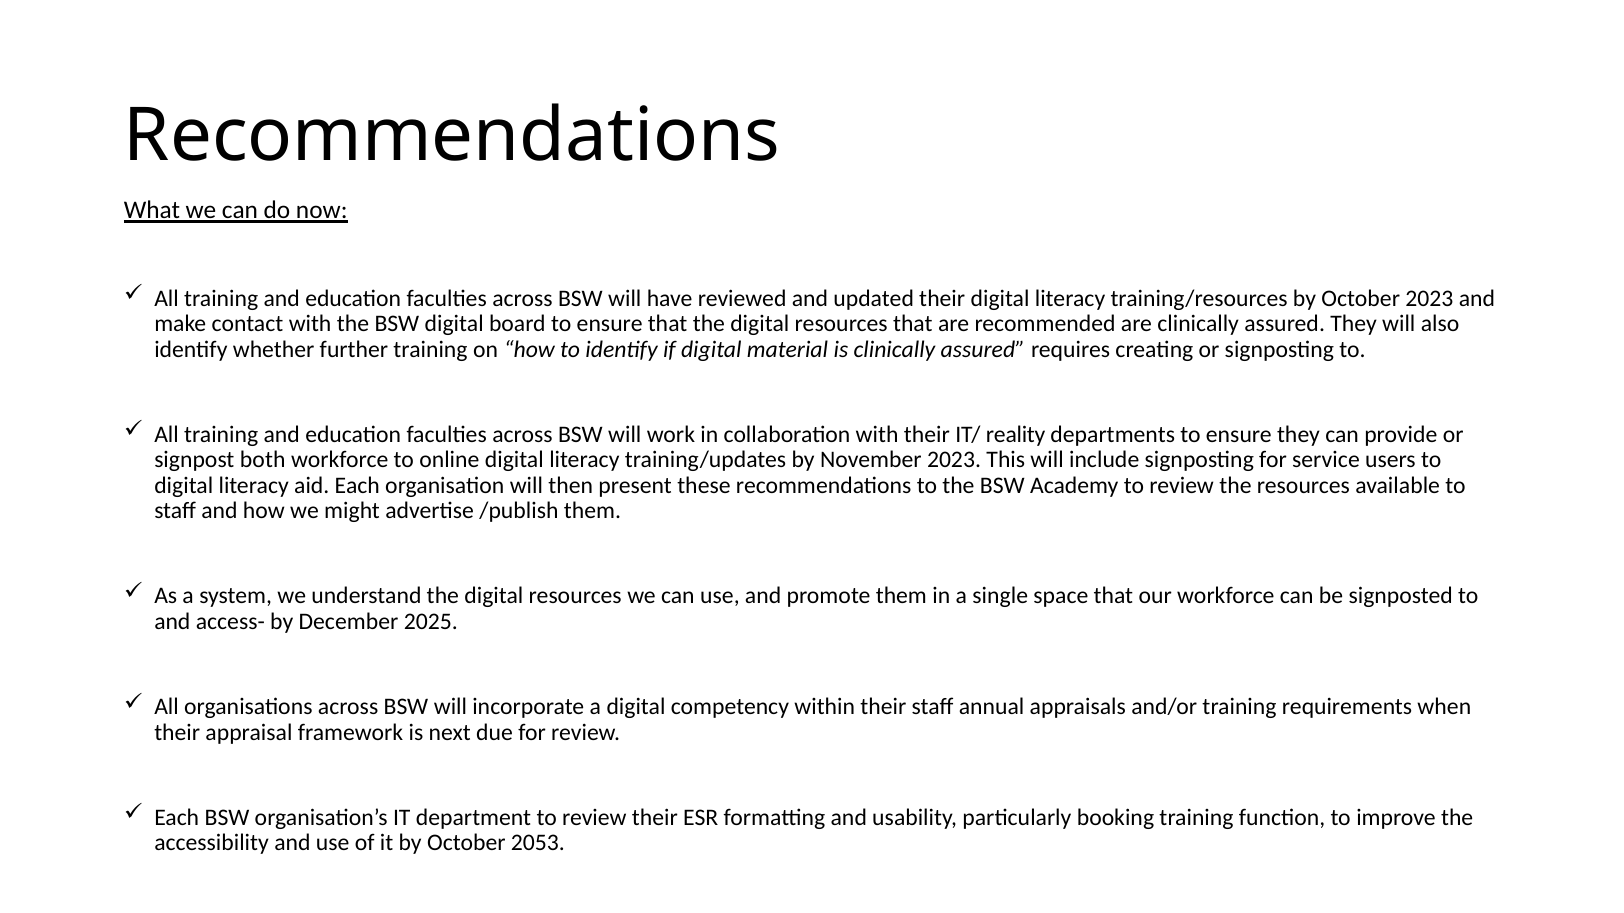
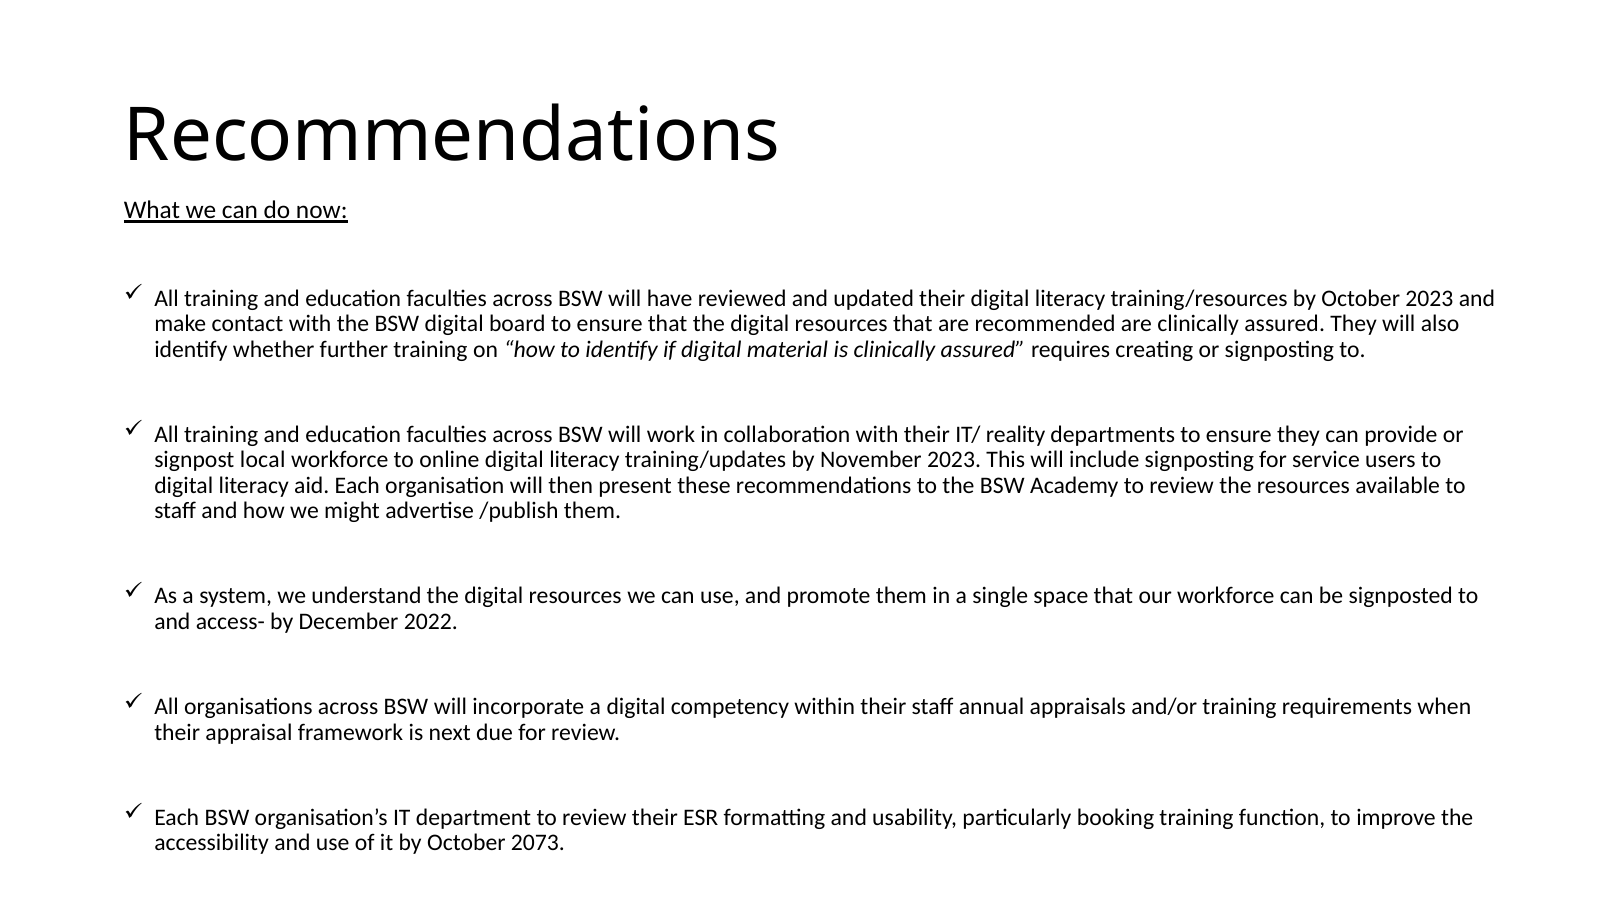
both: both -> local (263, 460)
2025: 2025 -> 2022 (431, 622)
2053: 2053 -> 2073 (538, 843)
